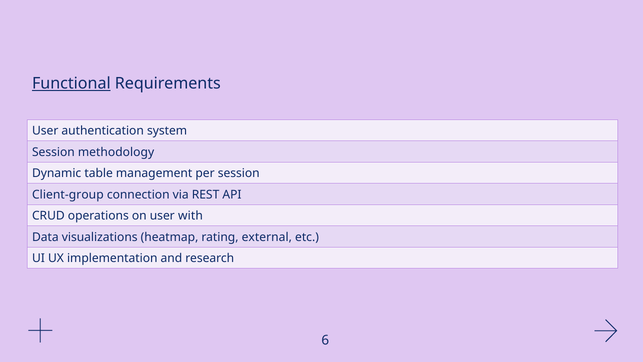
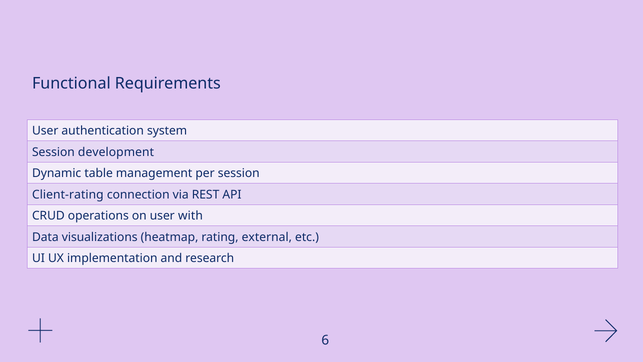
Functional underline: present -> none (71, 83)
methodology: methodology -> development (116, 152)
Client-group: Client-group -> Client-rating (68, 195)
